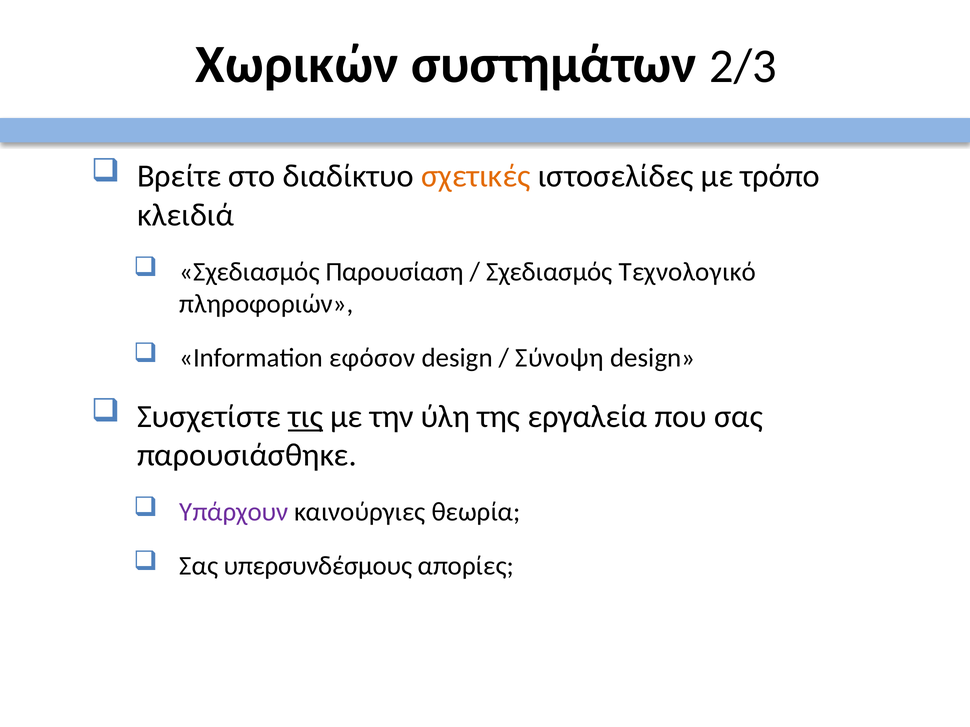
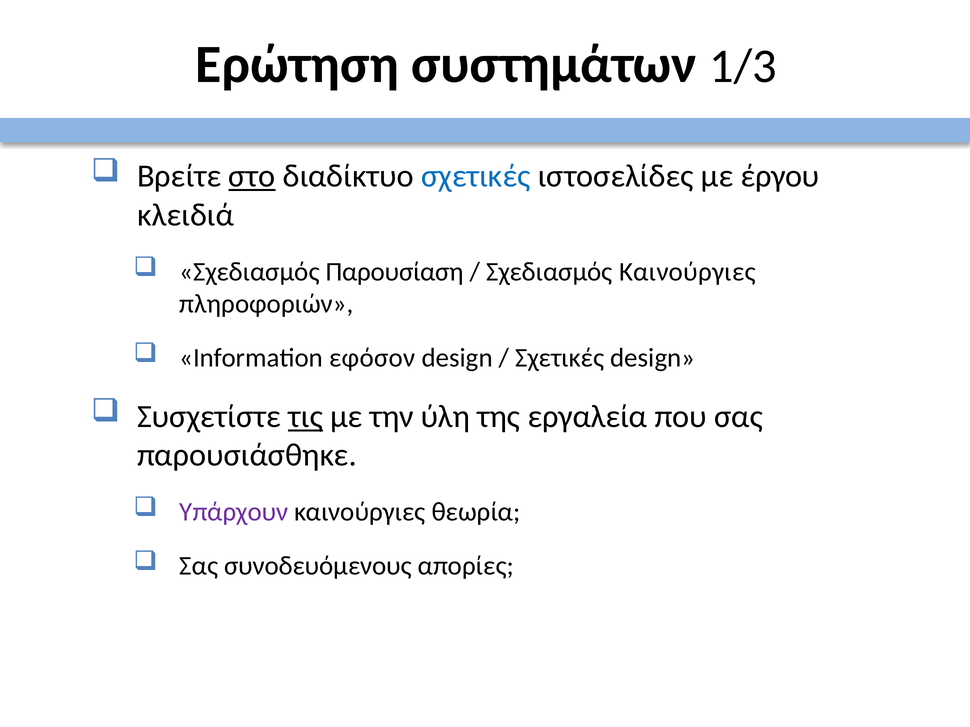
Χωρικών: Χωρικών -> Ερώτηση (297, 64)
2/3: 2/3 -> 1/3 (743, 66)
στο underline: none -> present (252, 176)
σχετικές colour: orange -> blue (476, 176)
τρόπο: τρόπο -> έργου (780, 176)
Σχεδιασμός Τεχνολογικό: Τεχνολογικό -> Καινούργιες (687, 272)
Σύνοψη: Σύνοψη -> Σχετικές (560, 358)
υπερσυνδέσμους: υπερσυνδέσμους -> συνοδευόμενους (318, 566)
